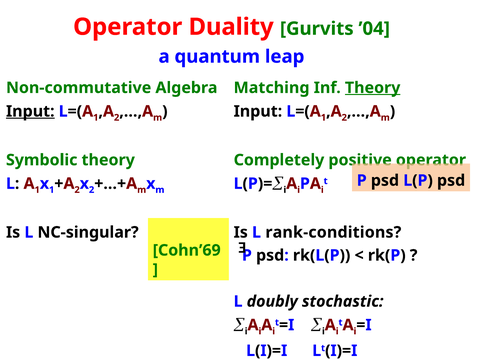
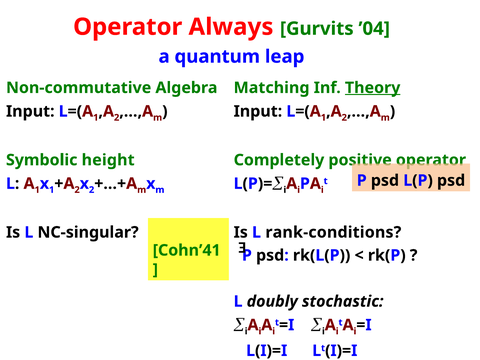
Duality: Duality -> Always (231, 27)
Input underline: present -> none (30, 111)
Symbolic theory: theory -> height (108, 160)
Cohn’69: Cohn’69 -> Cohn’41 (187, 250)
